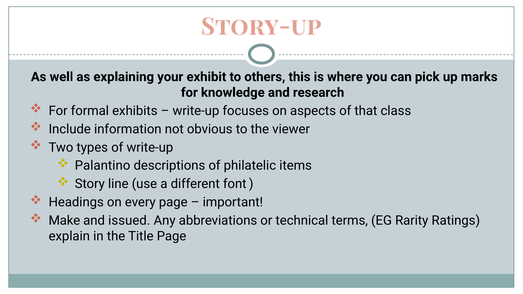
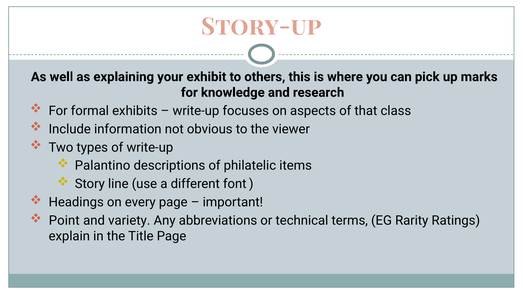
Make: Make -> Point (64, 221)
issued: issued -> variety (129, 221)
